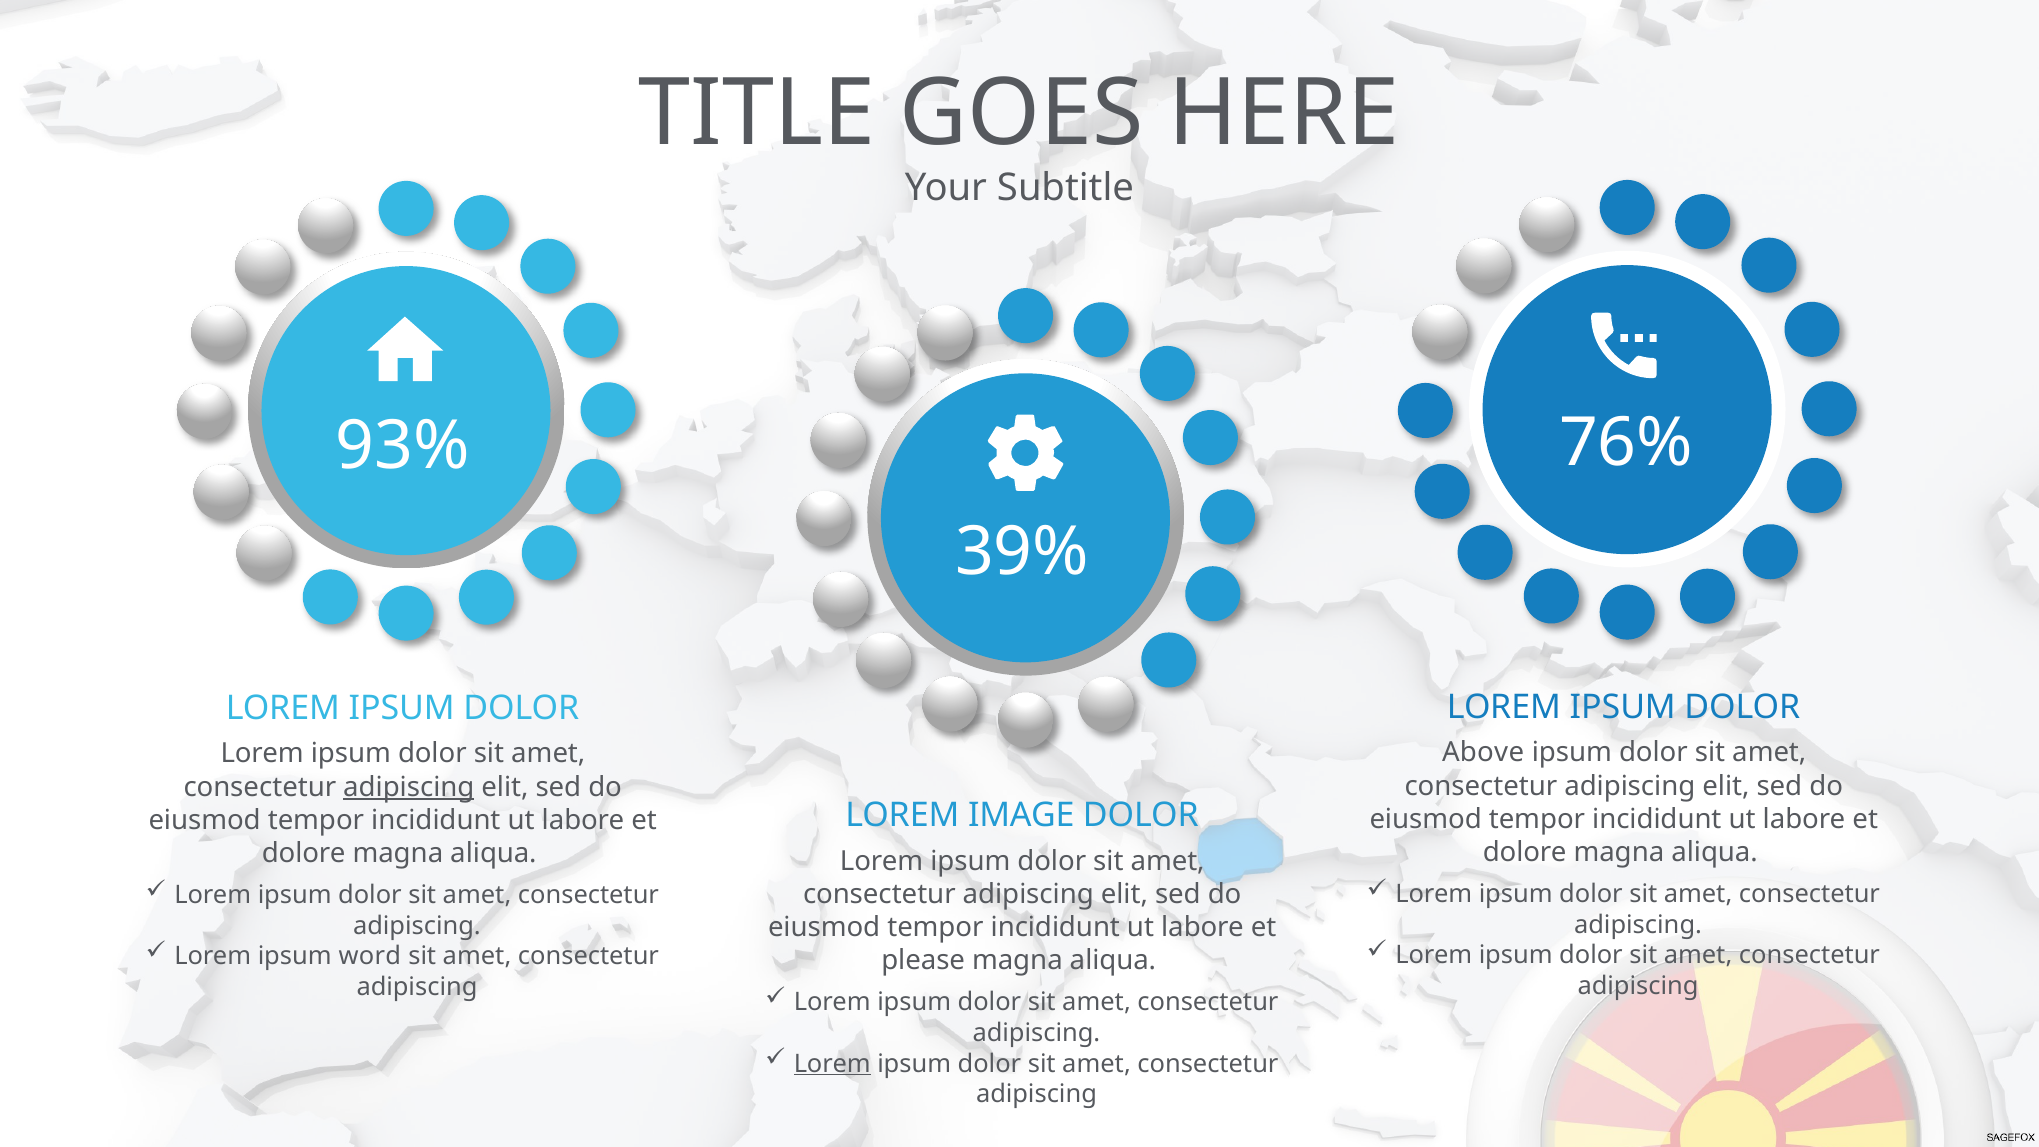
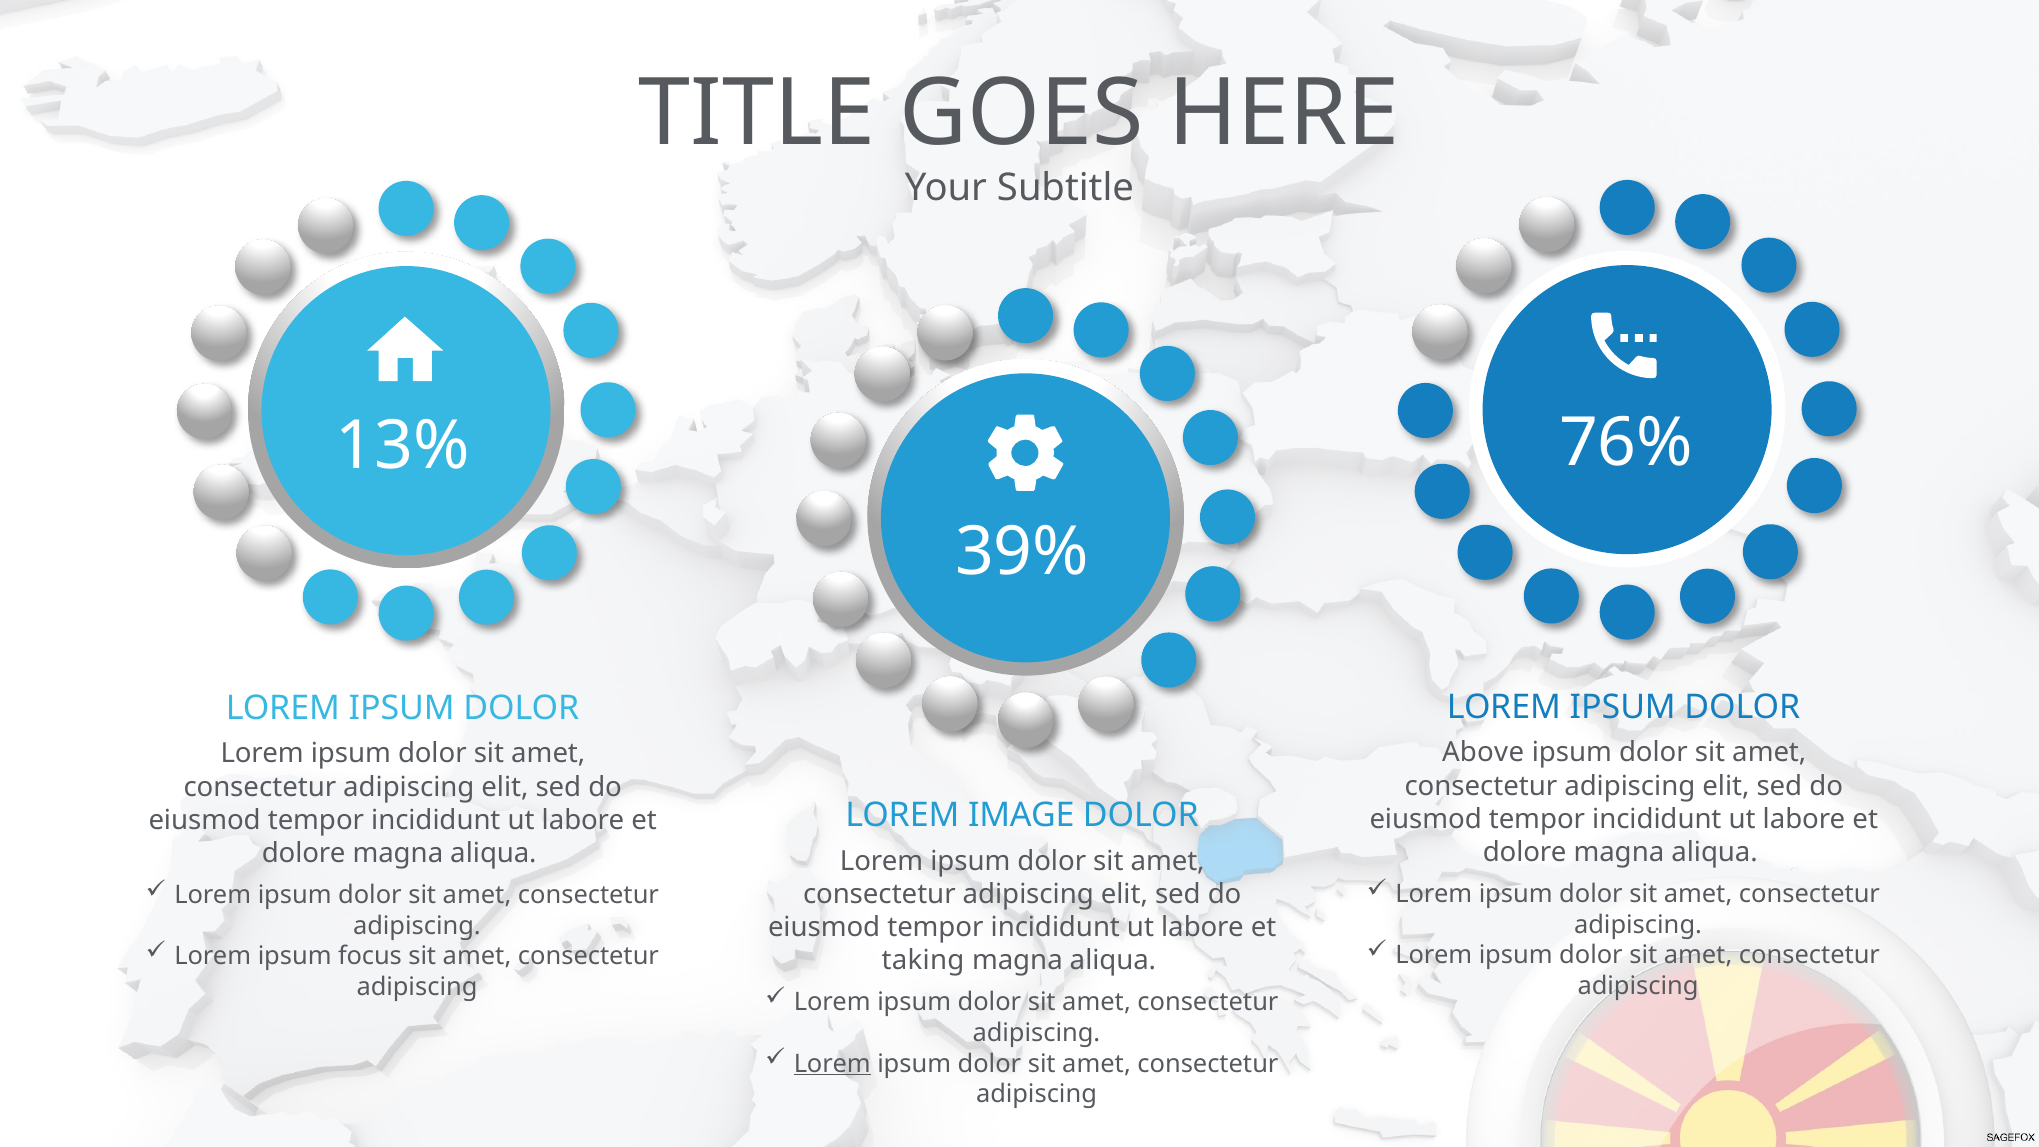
93%: 93% -> 13% (403, 446)
adipiscing underline: present -> none (409, 787)
word: word -> focus (370, 956)
please: please -> taking (923, 961)
